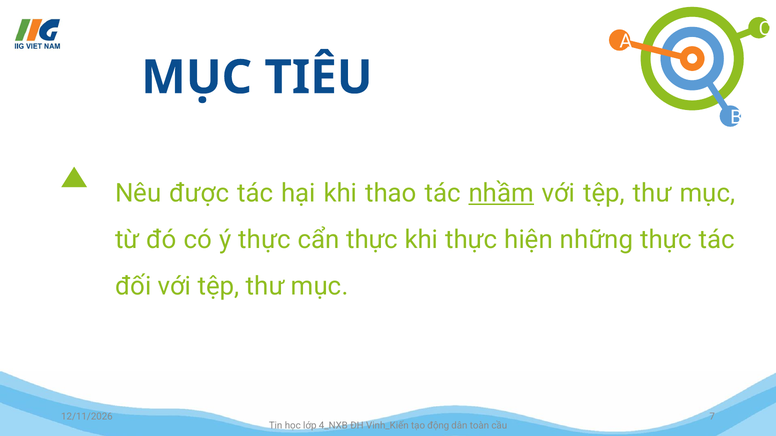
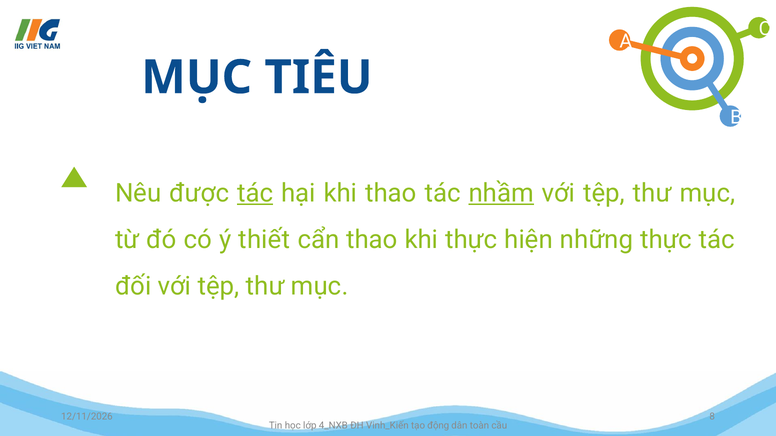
tác underline: none -> present (255, 194)
ý thực: thực -> thiết (264, 240)
cẩn thực: thực -> thao (372, 240)
7: 7 -> 8 (712, 417)
